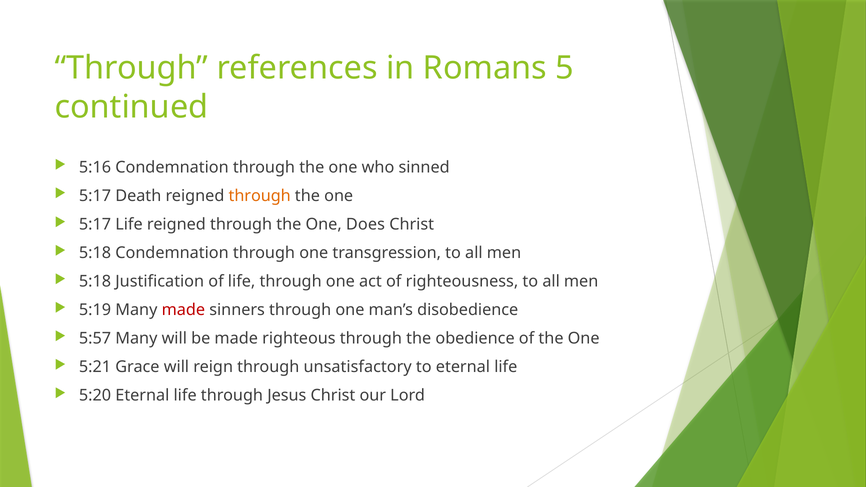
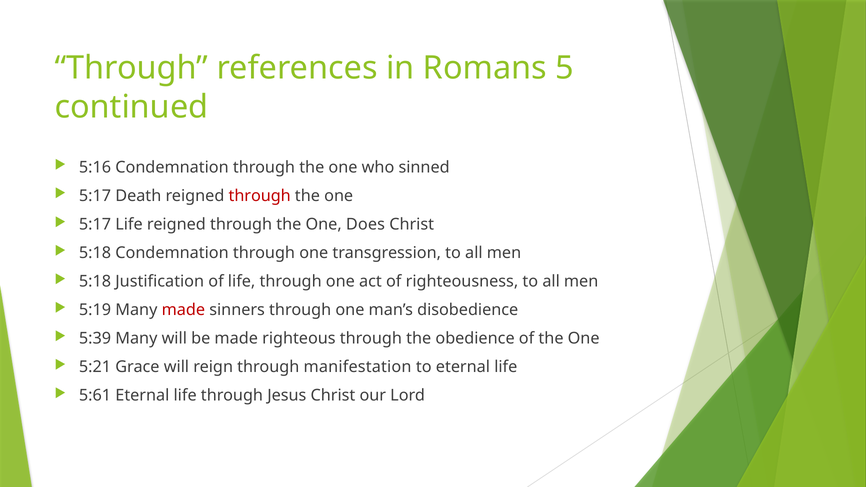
through colour: orange -> red (260, 196)
5:57: 5:57 -> 5:39 (95, 339)
unsatisfactory: unsatisfactory -> manifestation (358, 367)
5:20: 5:20 -> 5:61 (95, 396)
